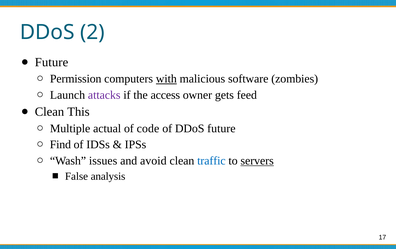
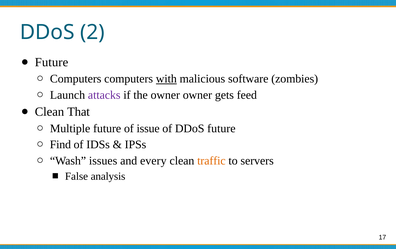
Permission: Permission -> Computers (76, 79)
the access: access -> owner (165, 95)
This: This -> That (79, 112)
Multiple actual: actual -> future (107, 129)
code: code -> issue (148, 129)
avoid: avoid -> every (153, 161)
traffic colour: blue -> orange (211, 161)
servers underline: present -> none (257, 161)
